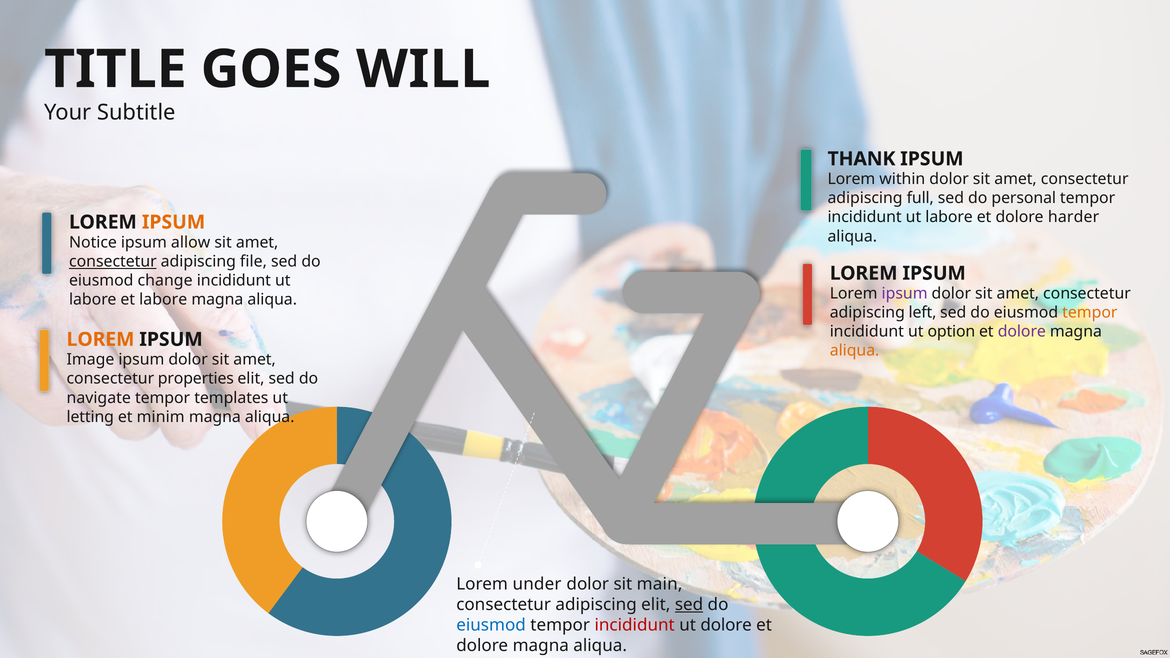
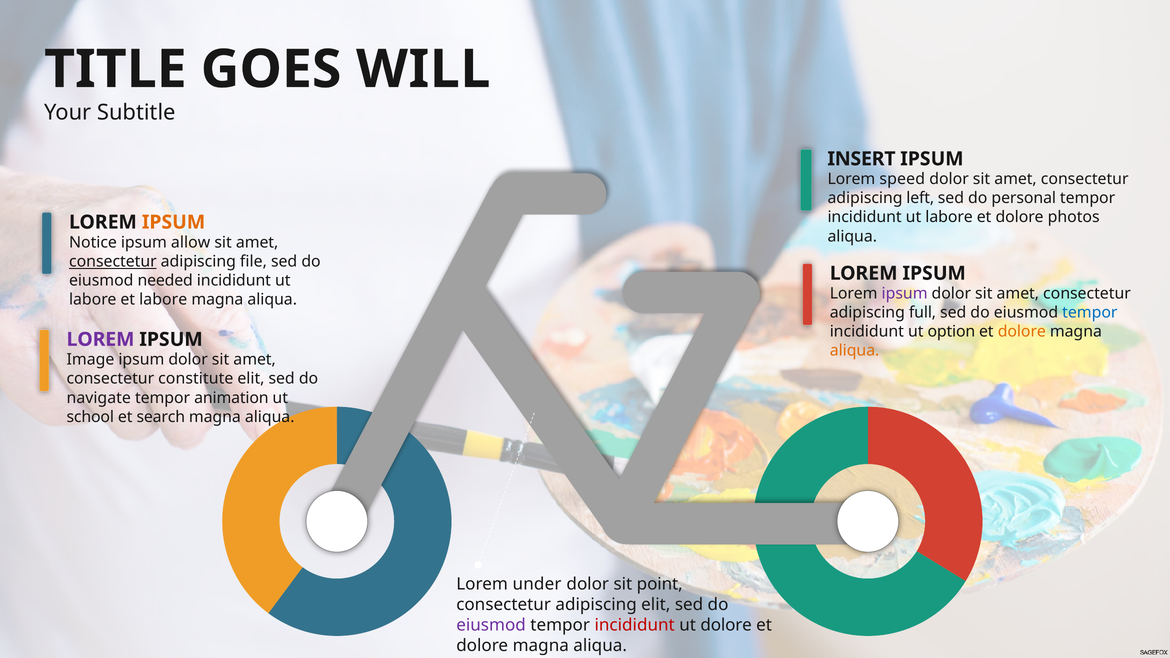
THANK: THANK -> INSERT (861, 159)
within: within -> speed (902, 179)
full: full -> left (920, 198)
harder: harder -> photos (1074, 217)
change: change -> needed (165, 281)
left: left -> full (923, 313)
tempor colour: orange -> blue (1090, 313)
dolore colour: purple -> orange (1022, 332)
LOREM colour: orange -> purple (101, 339)
properties: properties -> constitute (196, 379)
templates: templates -> animation (231, 398)
letting: letting -> school (90, 417)
minim: minim -> search (161, 417)
main: main -> point (660, 584)
sed underline: present -> none (689, 605)
eiusmod colour: blue -> purple (491, 625)
